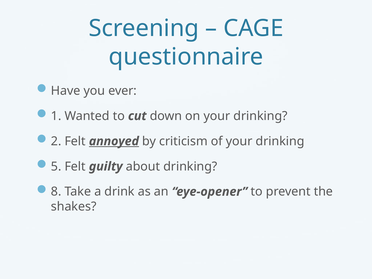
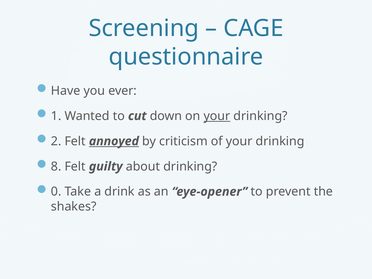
your underline: none -> present (217, 116)
5: 5 -> 8 (56, 166)
8: 8 -> 0 (56, 192)
